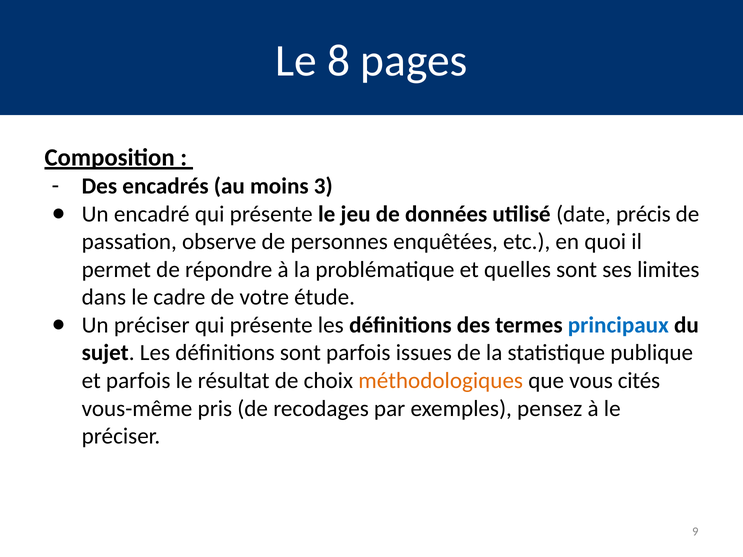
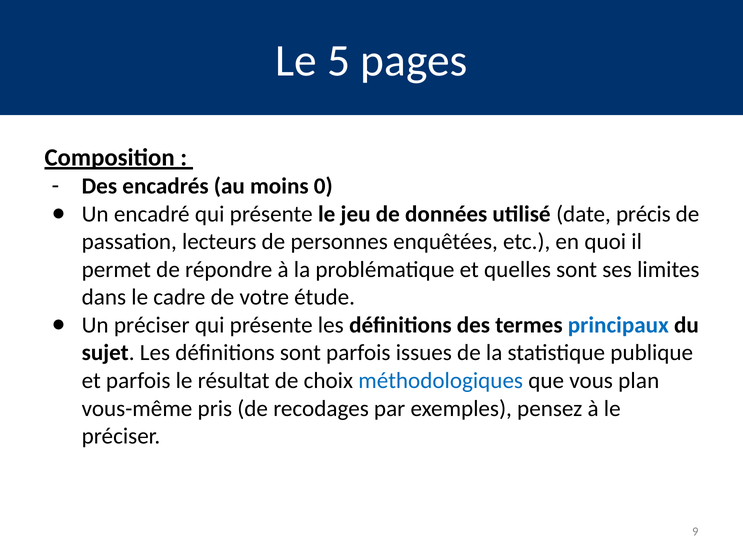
8: 8 -> 5 (339, 61)
3: 3 -> 0 (323, 186)
observe: observe -> lecteurs (219, 242)
méthodologiques colour: orange -> blue (441, 381)
cités: cités -> plan (639, 381)
